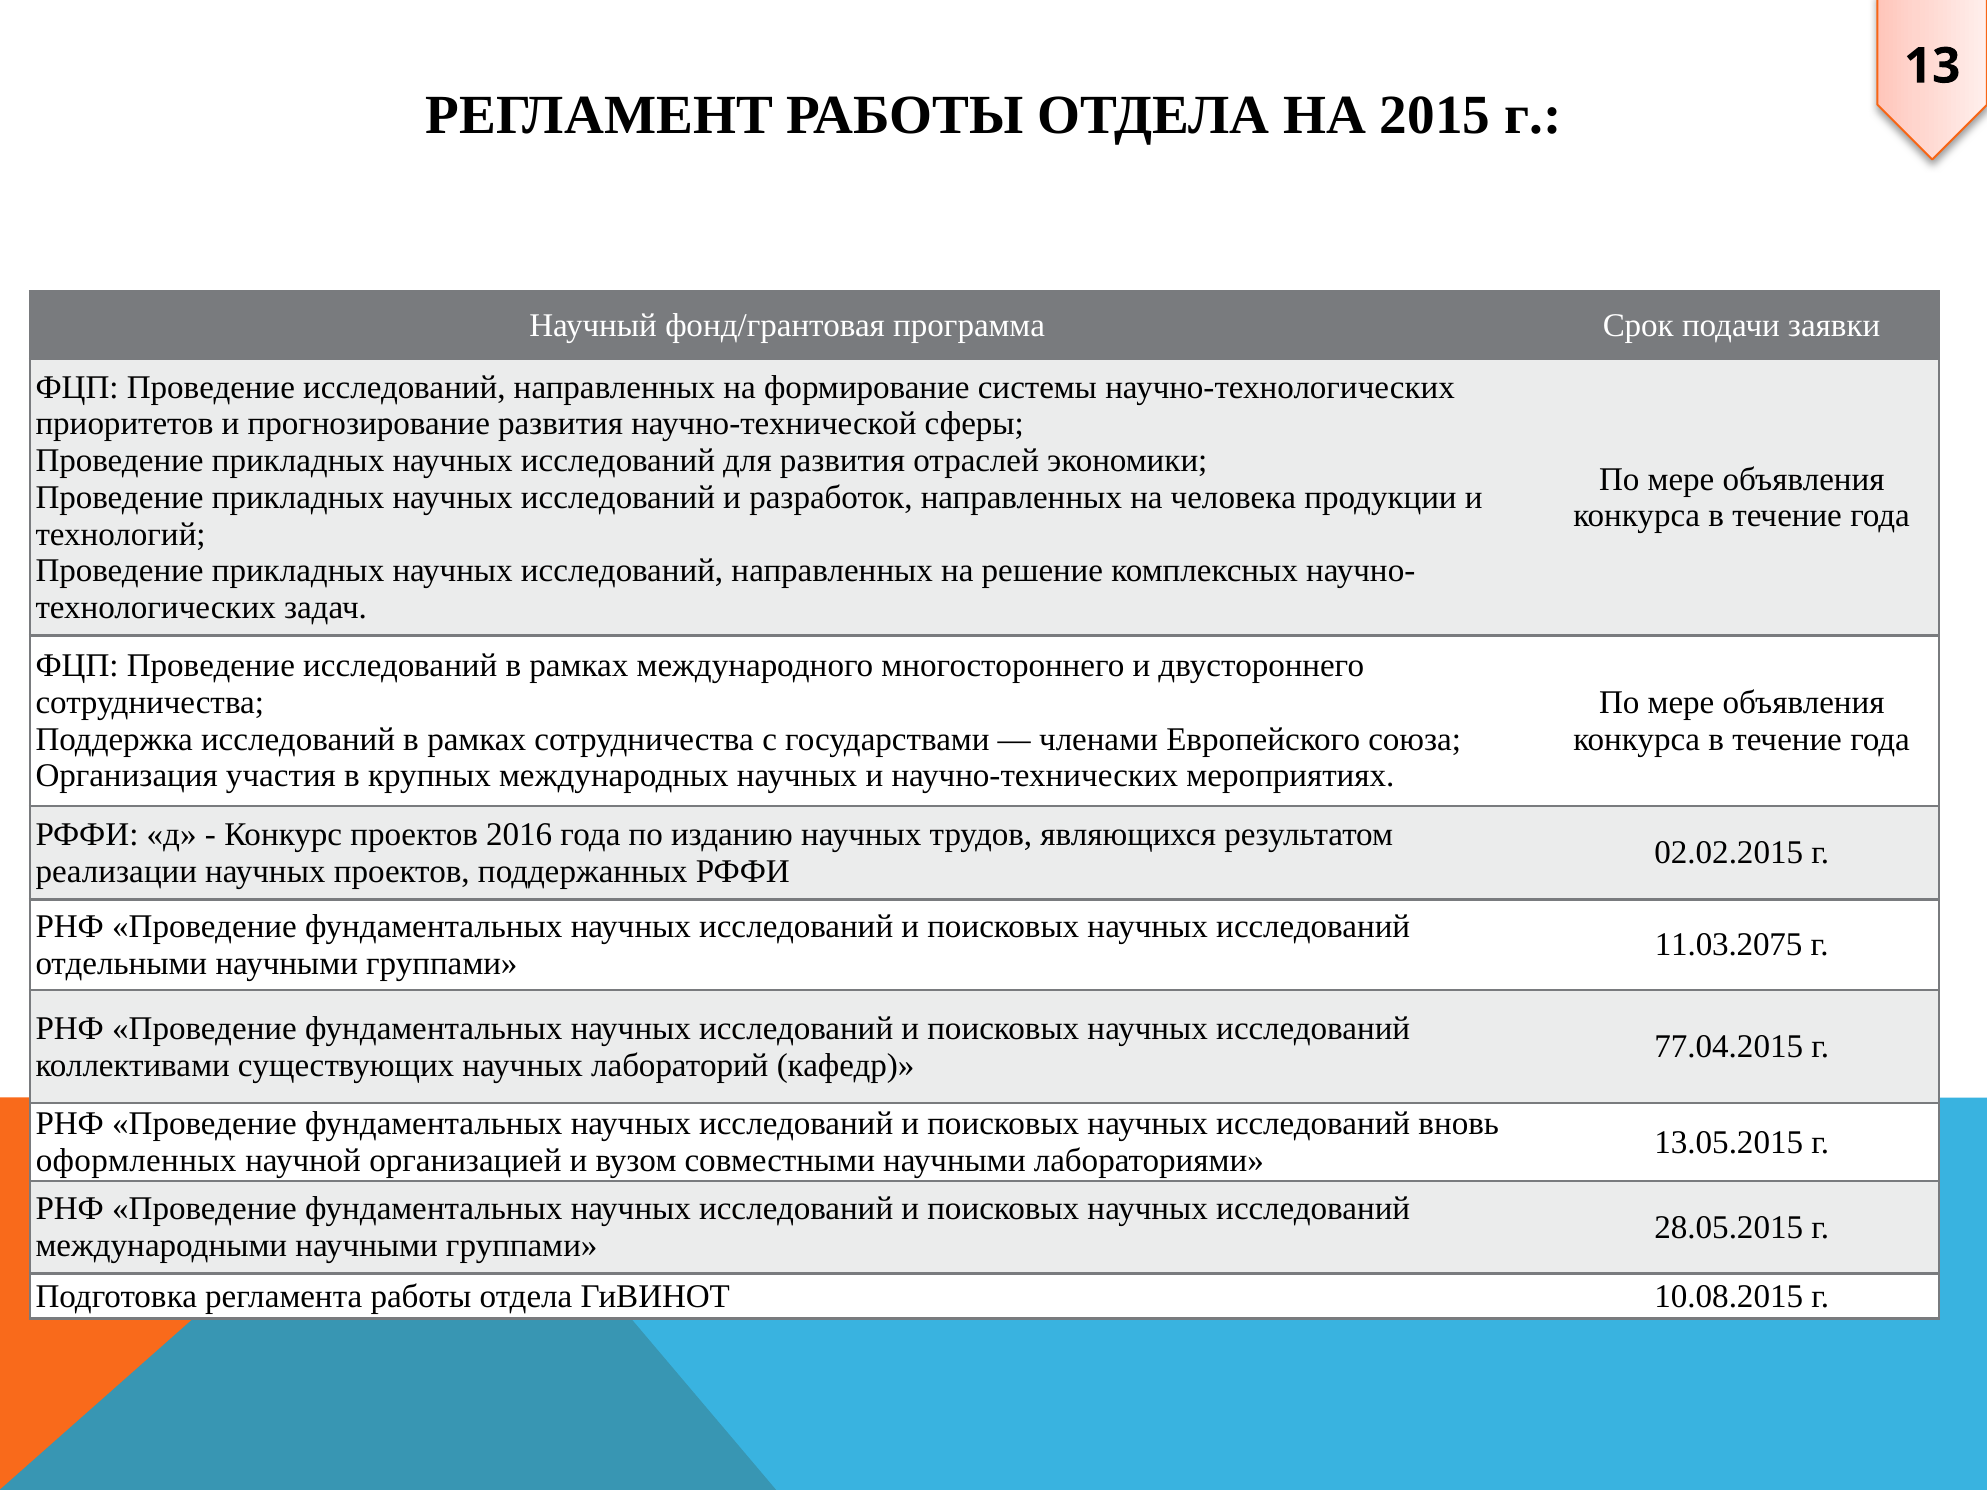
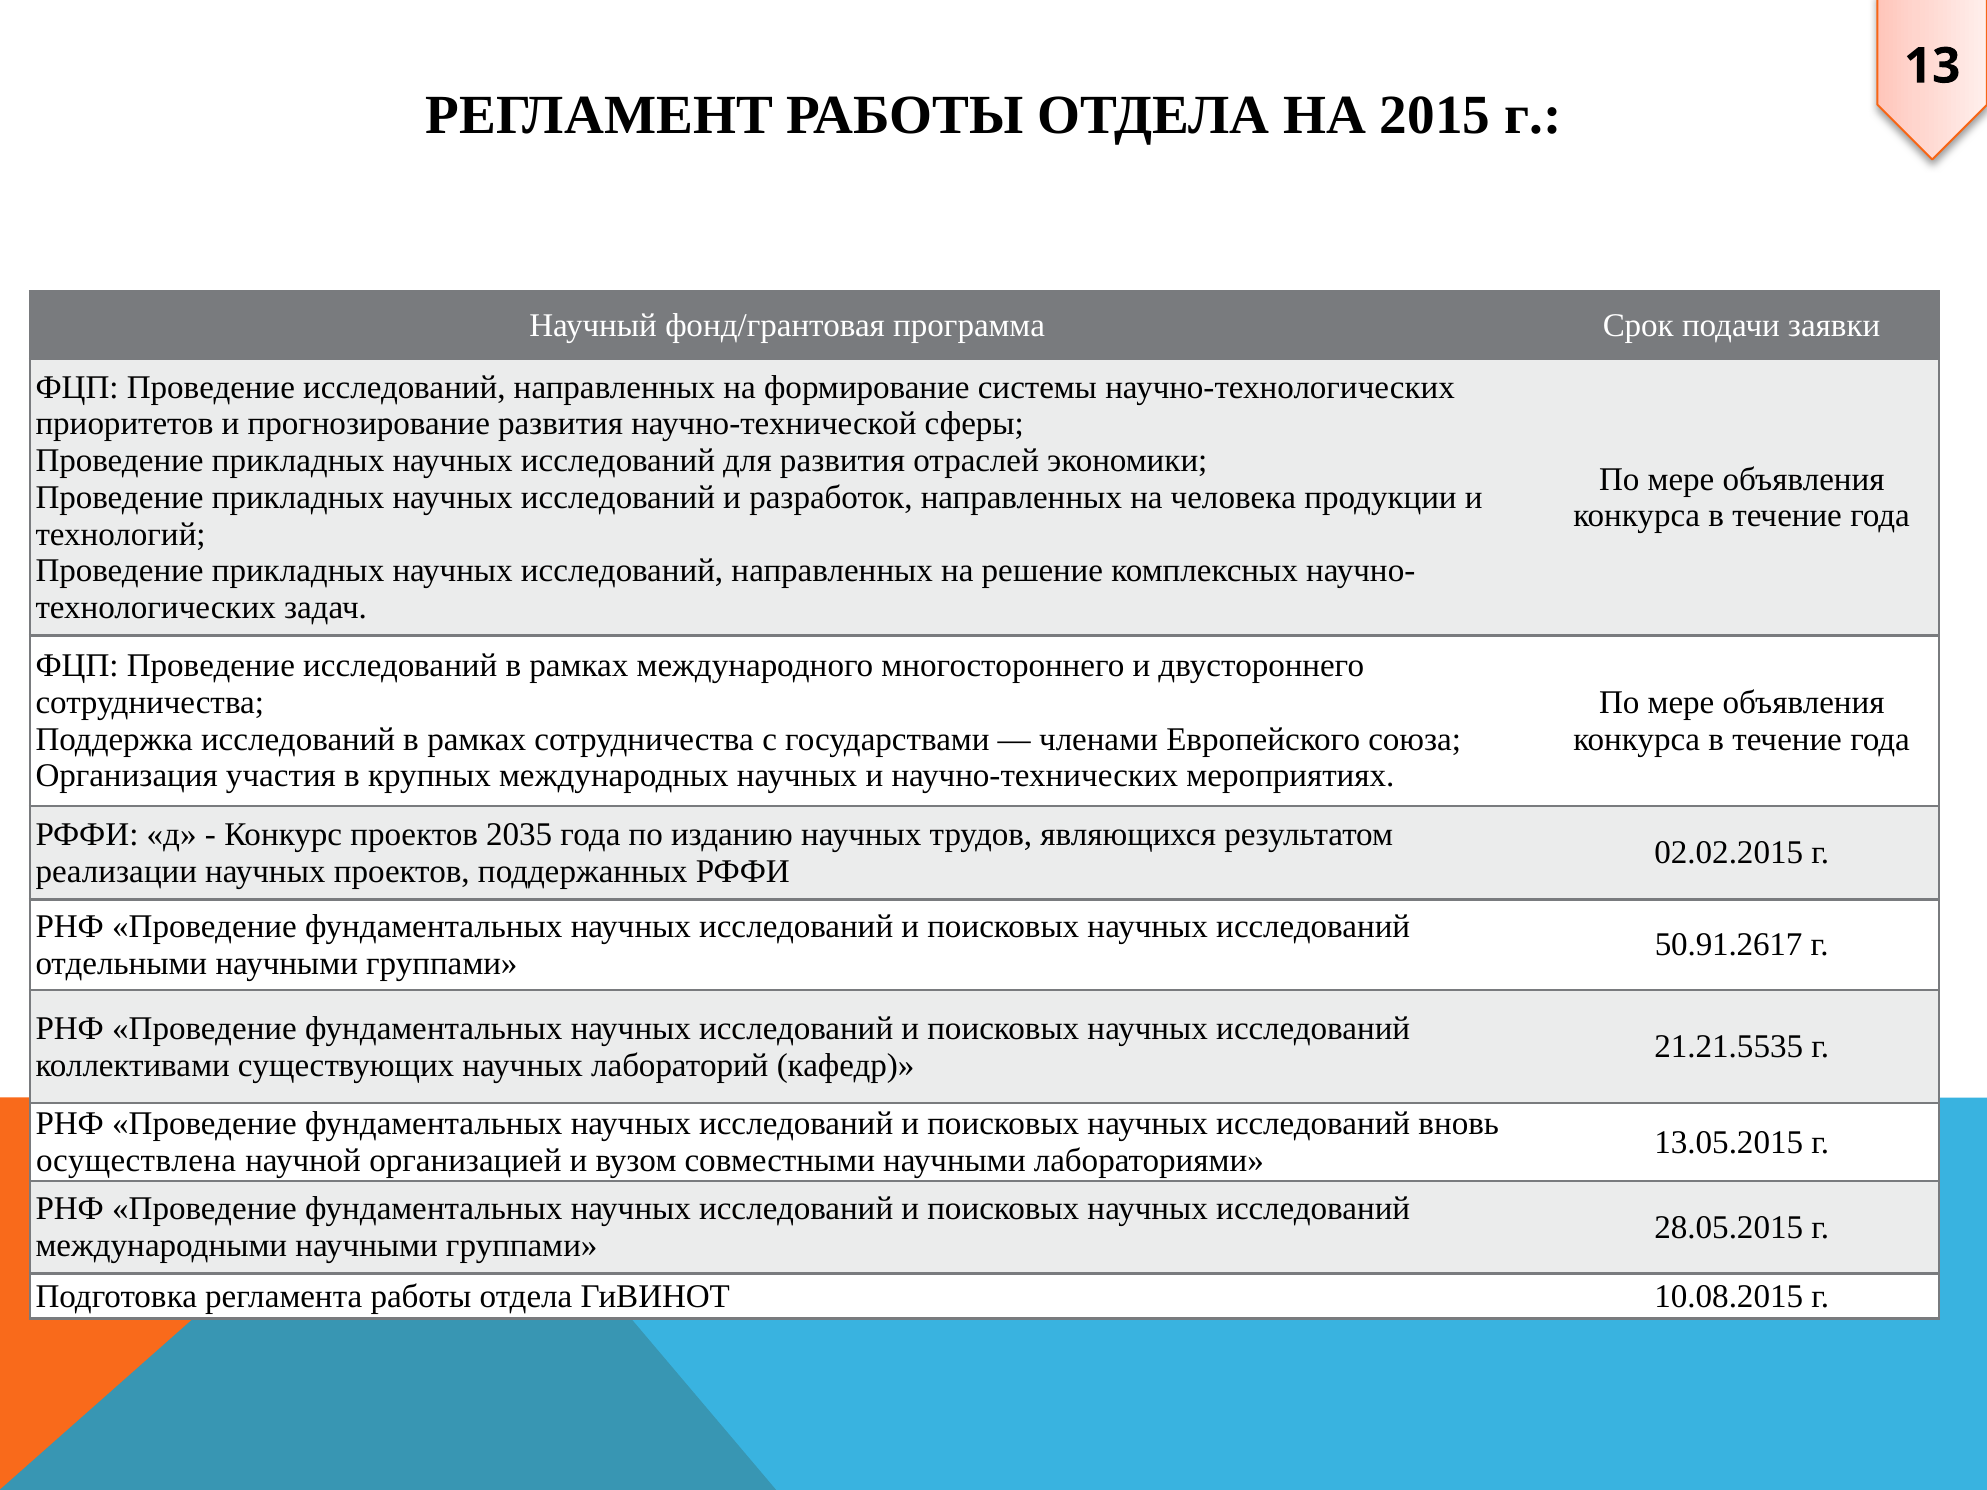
2016: 2016 -> 2035 (519, 835)
11.03.2075: 11.03.2075 -> 50.91.2617 (1729, 945)
77.04.2015: 77.04.2015 -> 21.21.5535 (1729, 1047)
оформленных: оформленных -> осуществлена (136, 1161)
